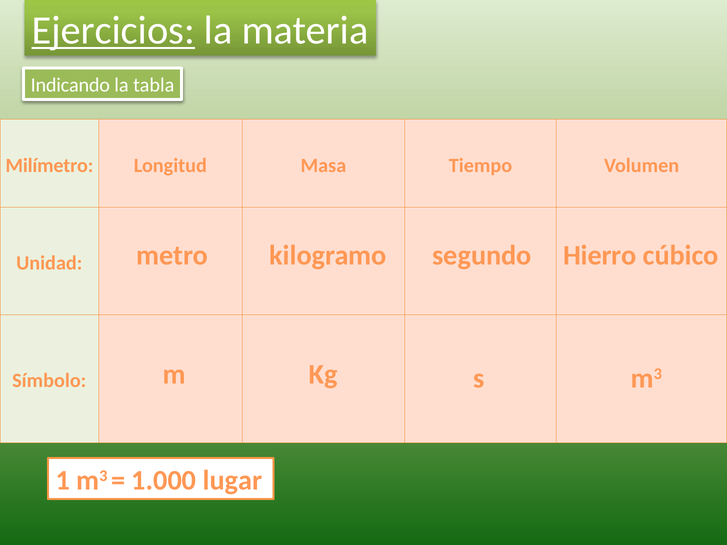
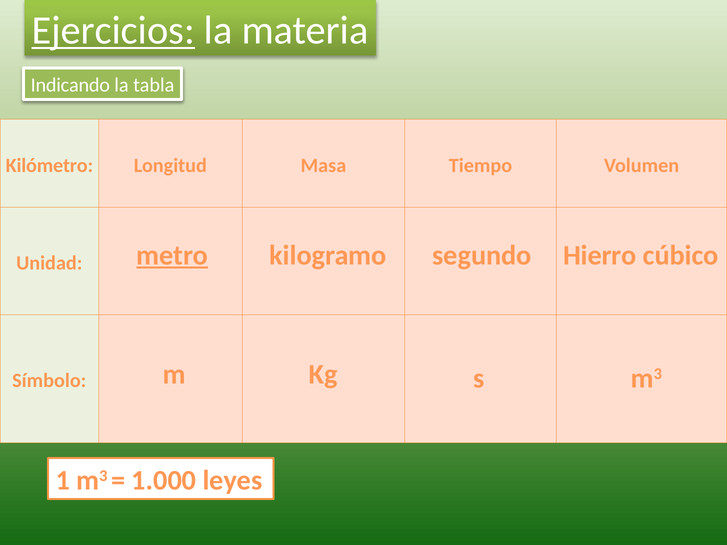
Milímetro: Milímetro -> Kilómetro (49, 165)
metro underline: none -> present (172, 255)
lugar: lugar -> leyes (232, 481)
